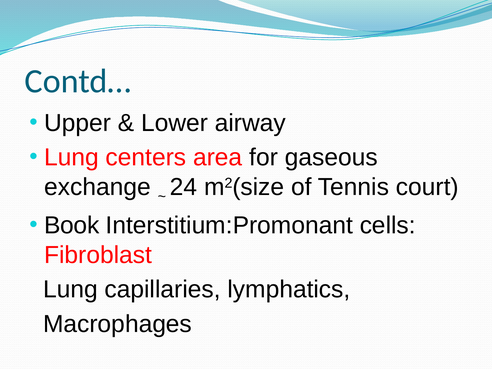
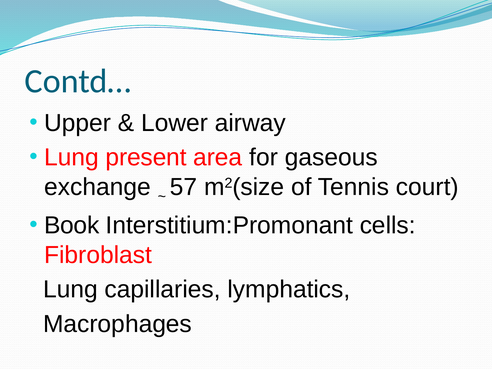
centers: centers -> present (146, 157)
24: 24 -> 57 (184, 187)
